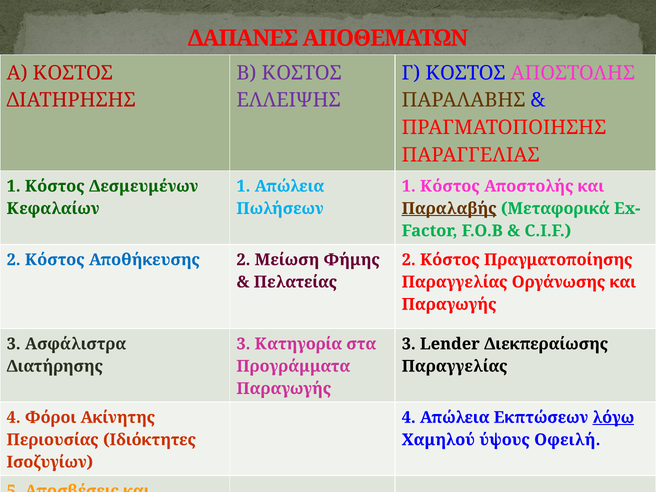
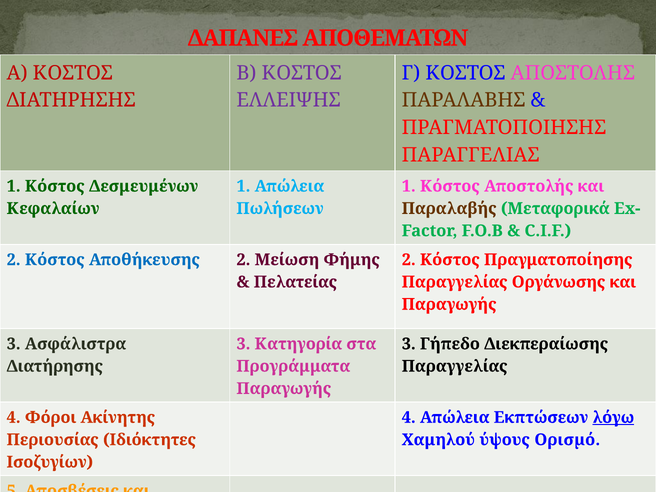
Παραλαβής underline: present -> none (449, 209)
Lender: Lender -> Γήπεδο (450, 344)
Οφειλή: Οφειλή -> Ορισµό (567, 440)
